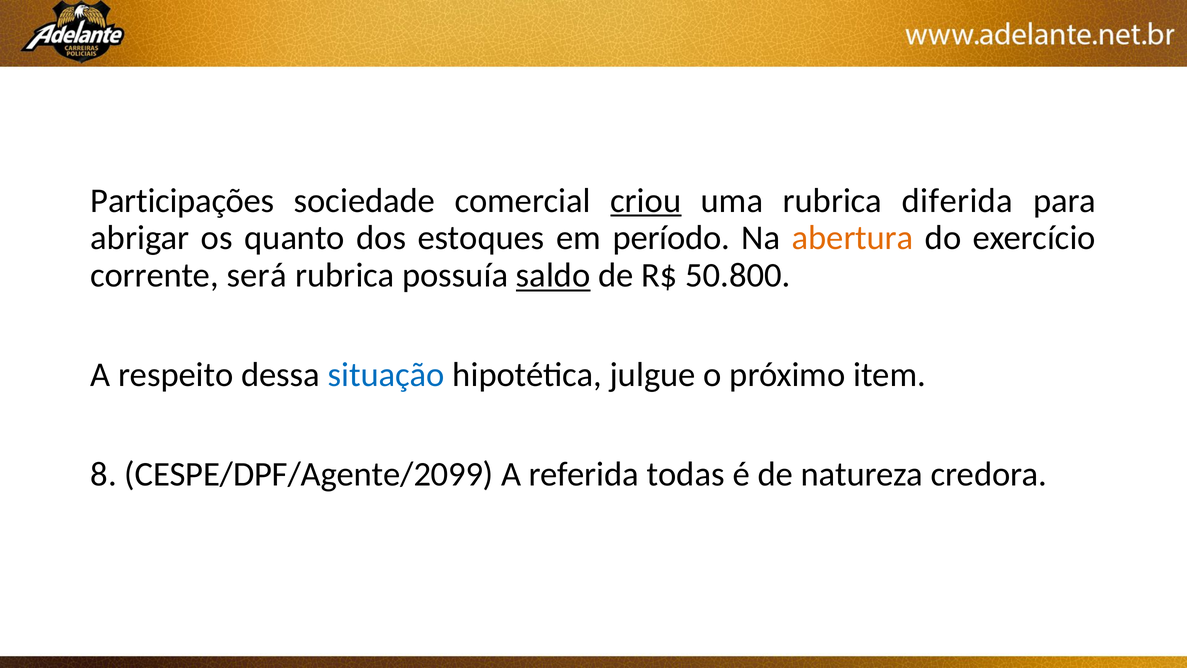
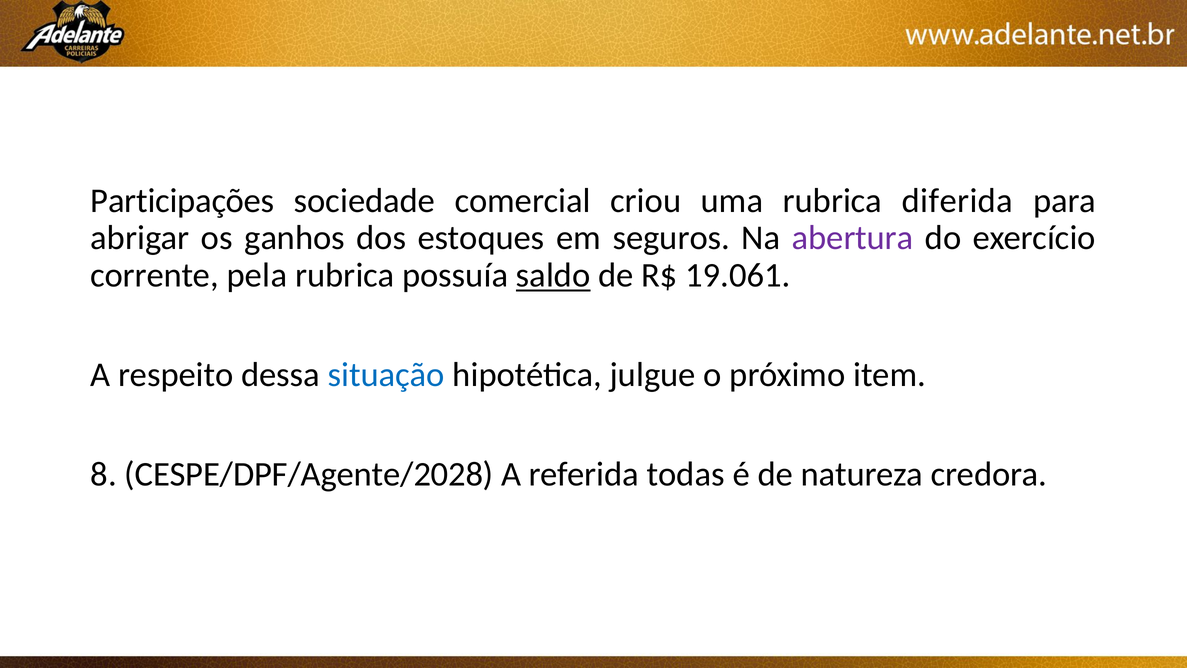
criou underline: present -> none (646, 201)
quanto: quanto -> ganhos (295, 238)
período: período -> seguros (671, 238)
abertura colour: orange -> purple (853, 238)
será: será -> pela (257, 275)
50.800: 50.800 -> 19.061 (738, 275)
CESPE/DPF/Agente/2099: CESPE/DPF/Agente/2099 -> CESPE/DPF/Agente/2028 (309, 474)
